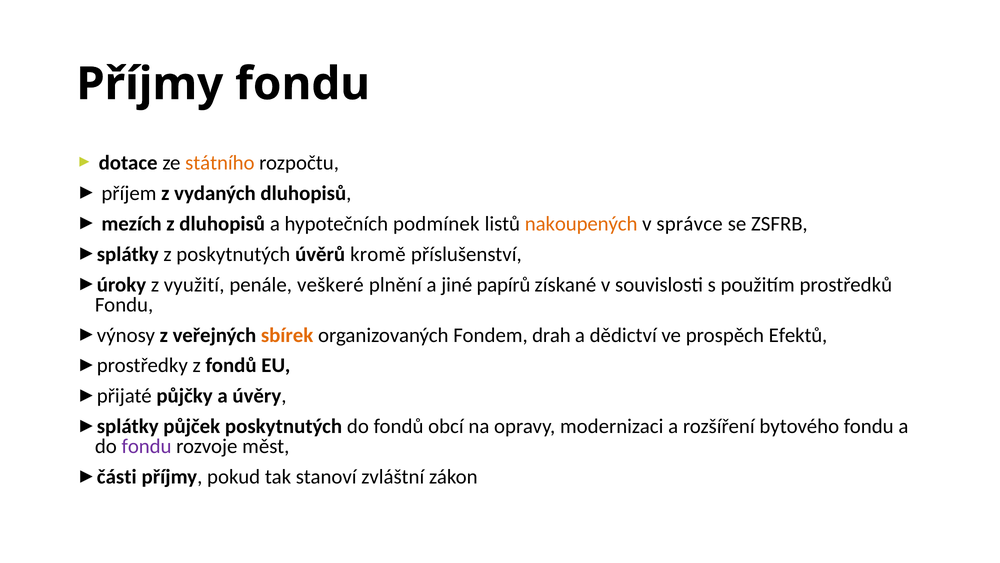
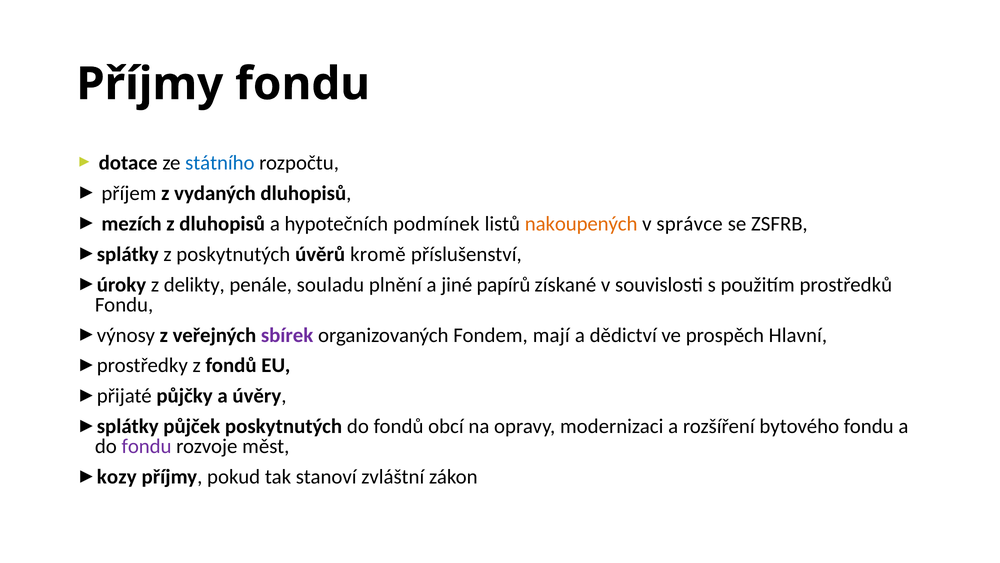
státního colour: orange -> blue (220, 163)
využití: využití -> delikty (194, 284)
veškeré: veškeré -> souladu (330, 284)
sbírek colour: orange -> purple (287, 335)
drah: drah -> mají (551, 335)
Efektů: Efektů -> Hlavní (798, 335)
části: části -> kozy (117, 477)
